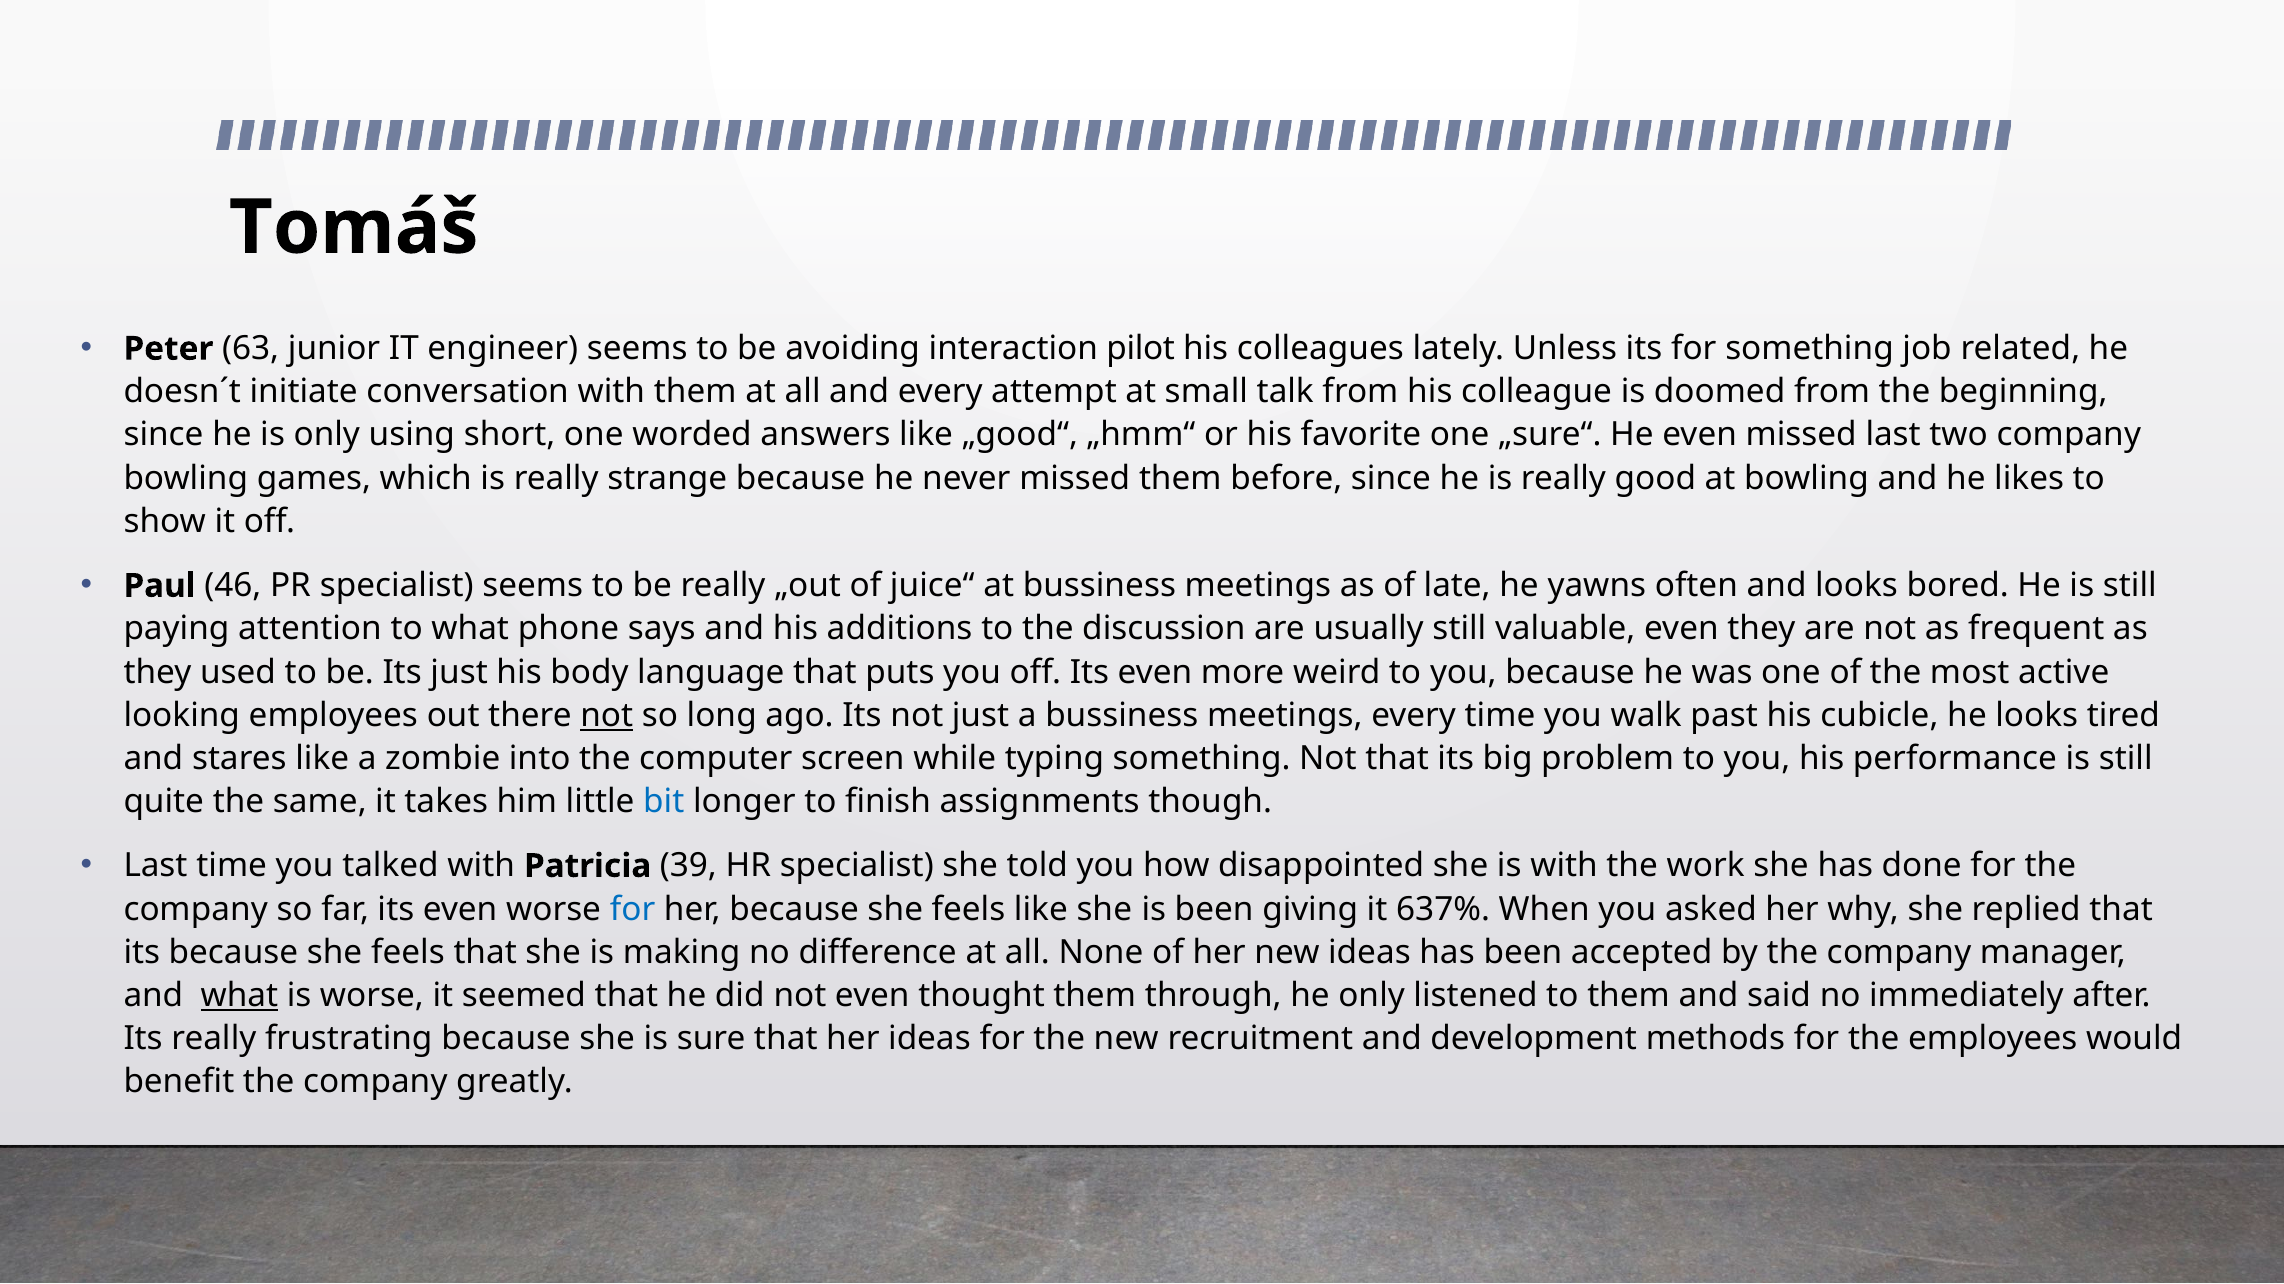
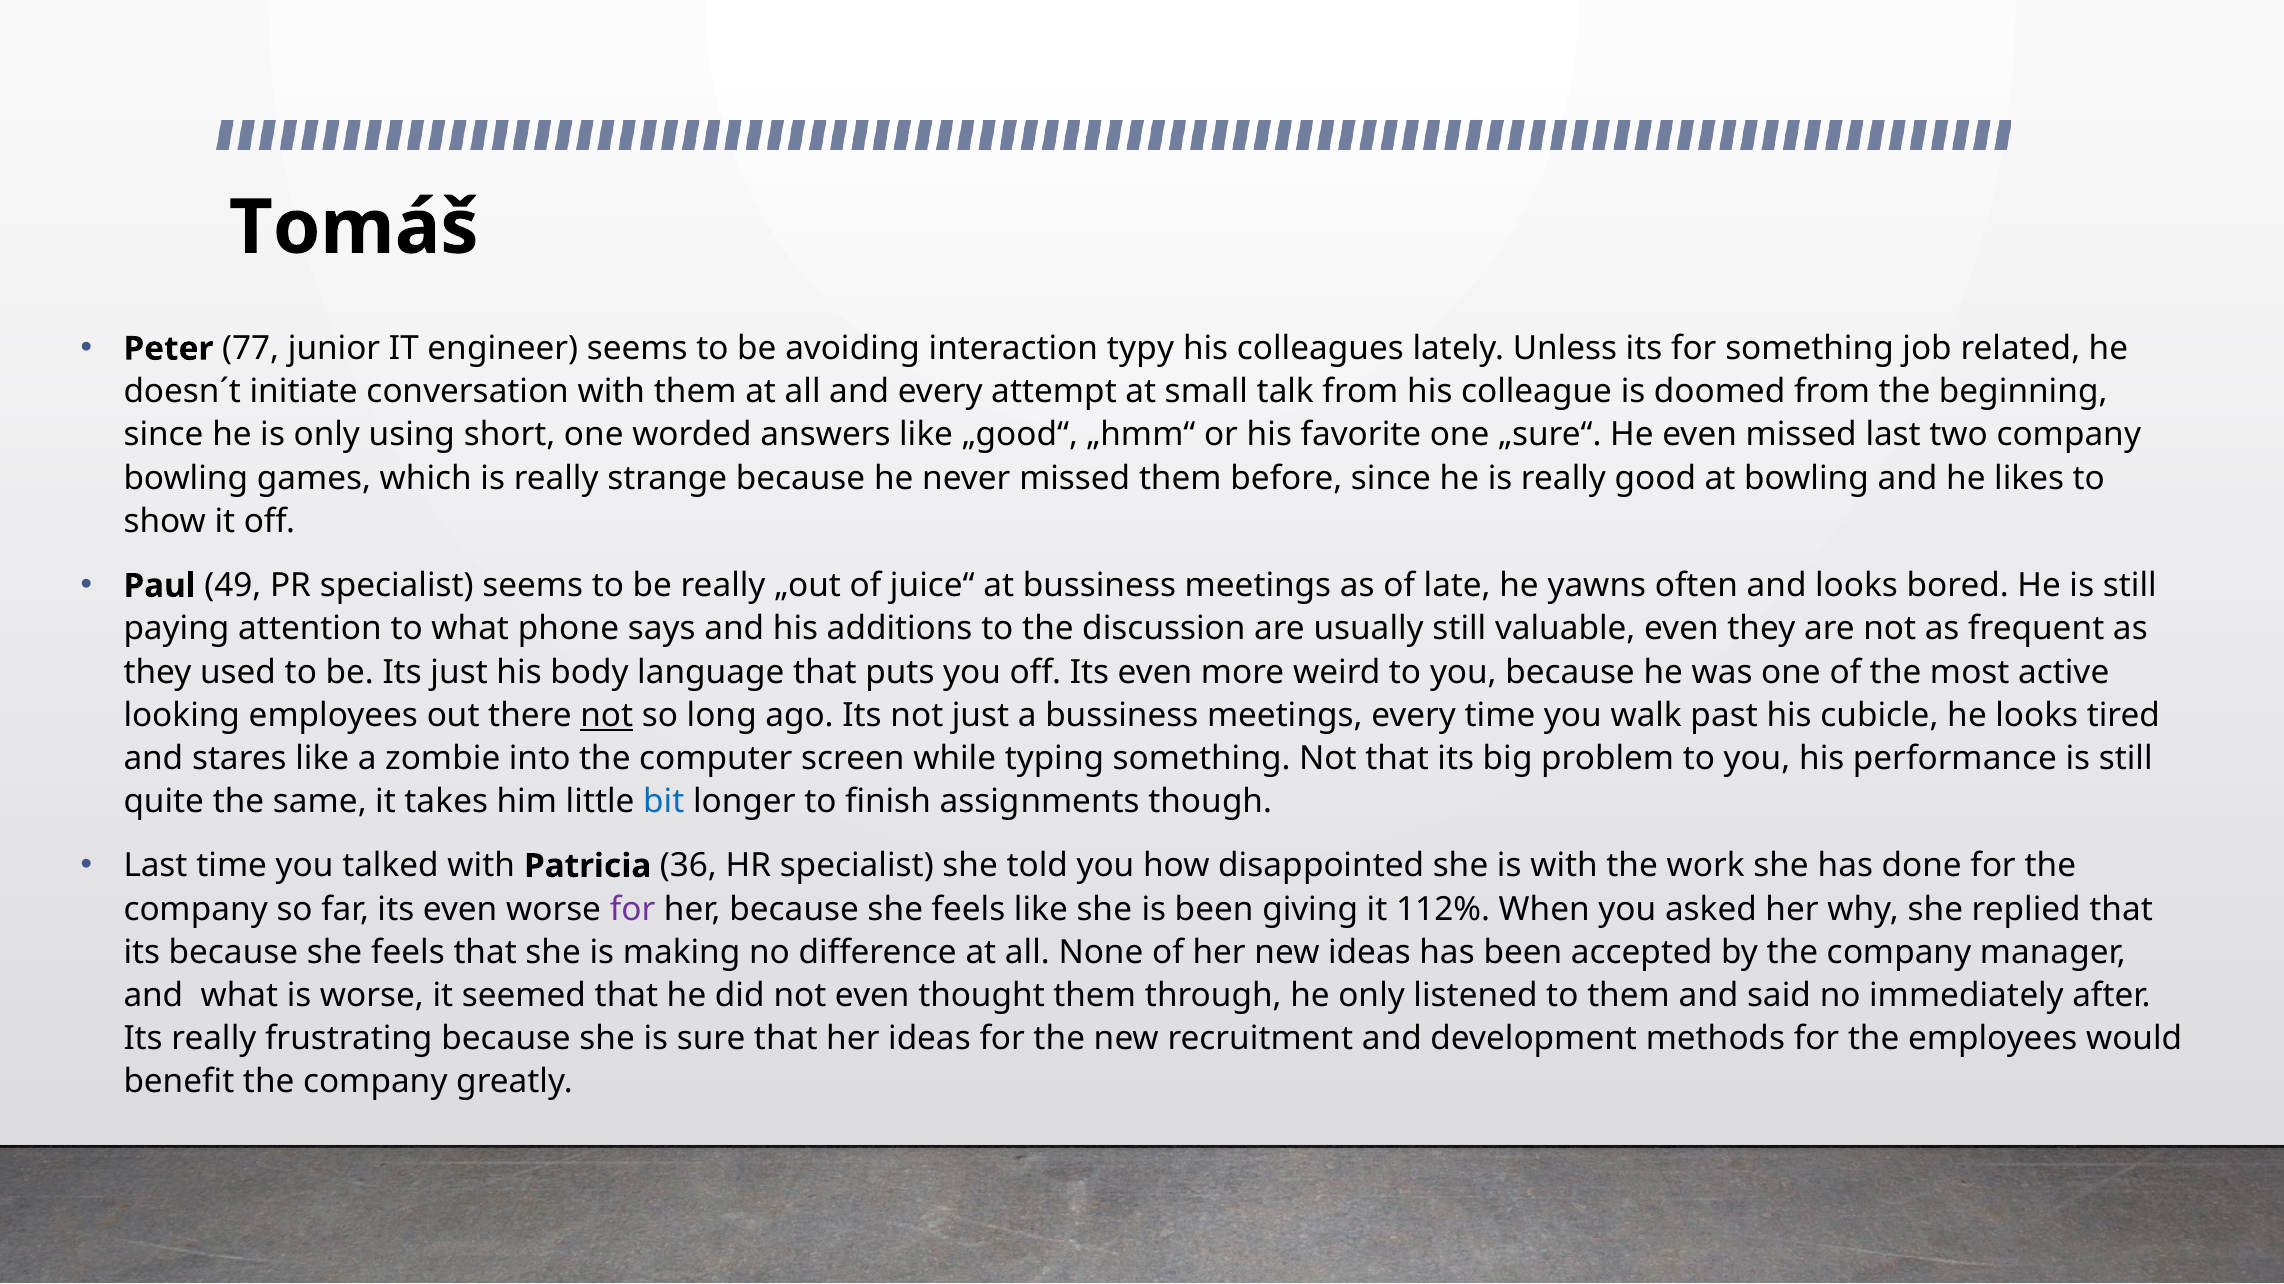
63: 63 -> 77 (251, 349)
pilot: pilot -> typy (1140, 349)
46: 46 -> 49 (233, 586)
39: 39 -> 36 (688, 866)
for colour: blue -> purple (633, 910)
637%: 637% -> 112% (1443, 910)
what underline: present -> none (239, 996)
